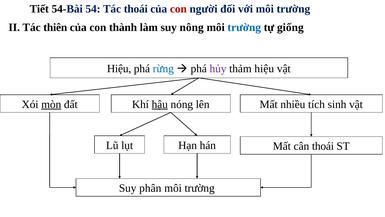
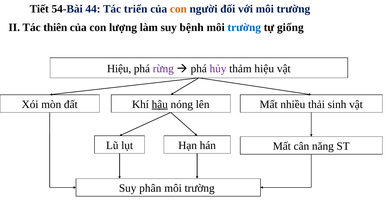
54: 54 -> 44 (93, 9)
Tác thoái: thoái -> triển (136, 9)
con colour: red -> orange (178, 9)
thành: thành -> lượng (123, 27)
nông: nông -> bệnh (192, 27)
rừng colour: blue -> purple (163, 68)
mòn underline: present -> none (51, 104)
tích: tích -> thải (316, 104)
cân thoái: thoái -> năng (323, 146)
